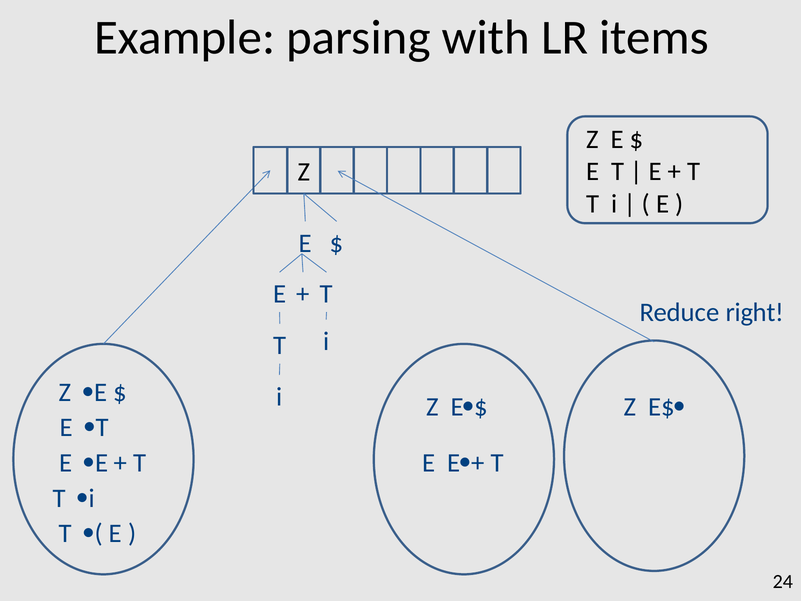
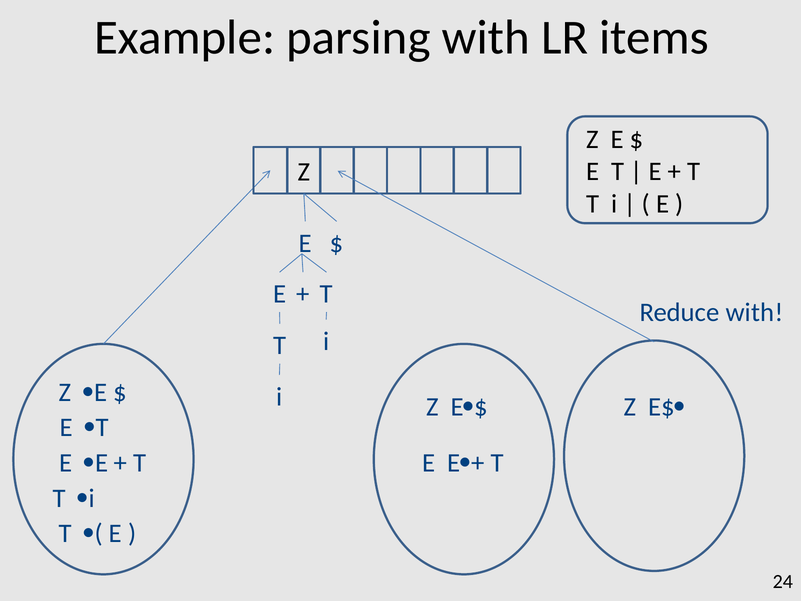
Reduce right: right -> with (755, 312)
